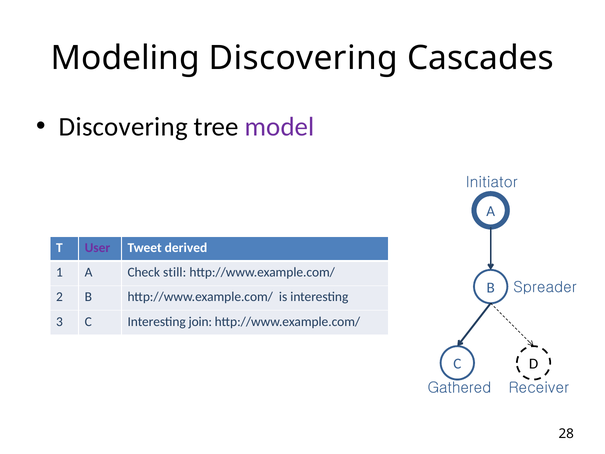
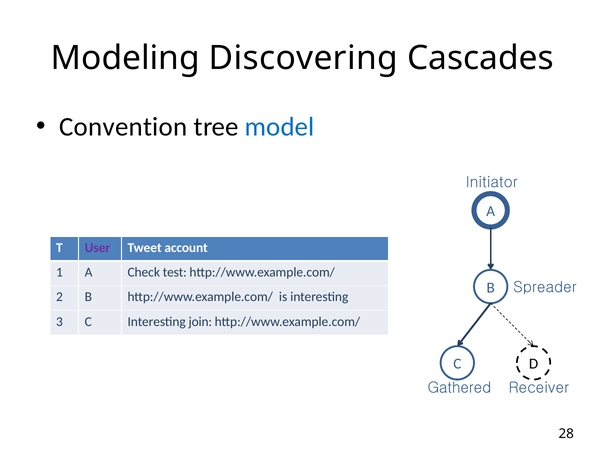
Discovering: Discovering -> Convention (123, 127)
model colour: purple -> blue (280, 127)
derived: derived -> account (186, 248)
still: still -> test (175, 272)
